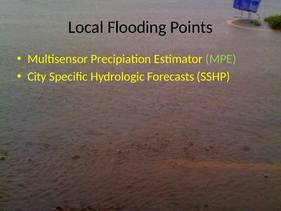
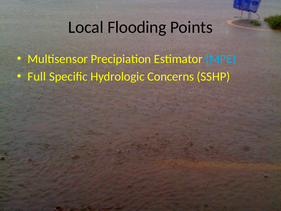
MPE colour: light green -> light blue (221, 59)
City: City -> Full (37, 76)
Forecasts: Forecasts -> Concerns (171, 76)
